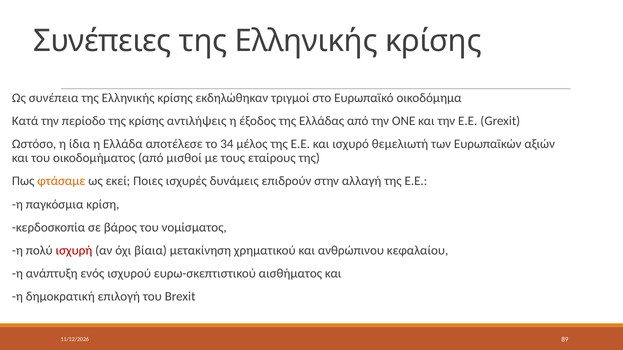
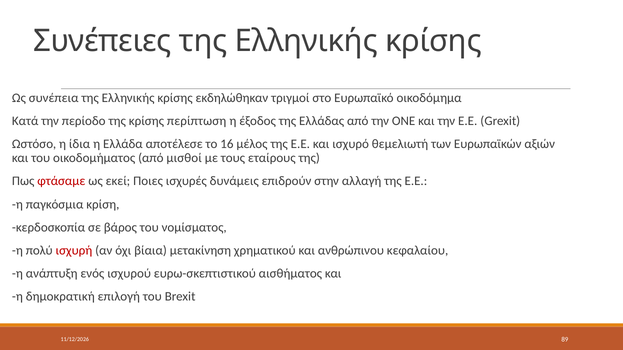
αντιλήψεις: αντιλήψεις -> περίπτωση (197, 121)
34: 34 -> 16 (227, 144)
φτάσαμε colour: orange -> red (61, 181)
